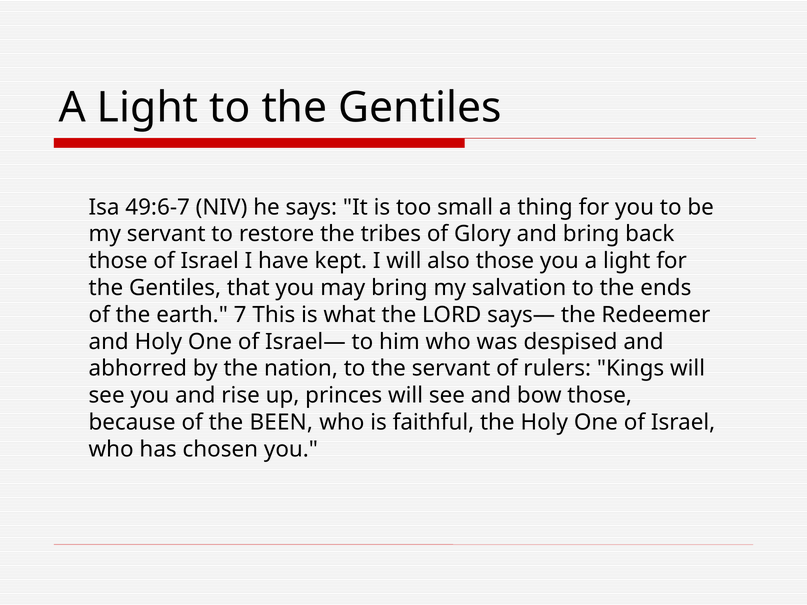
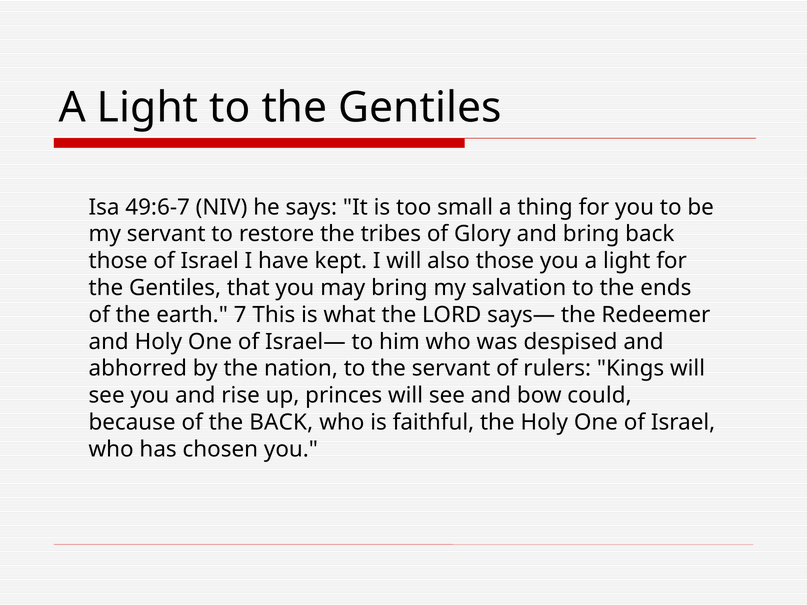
bow those: those -> could (600, 396)
the BEEN: BEEN -> BACK (281, 423)
